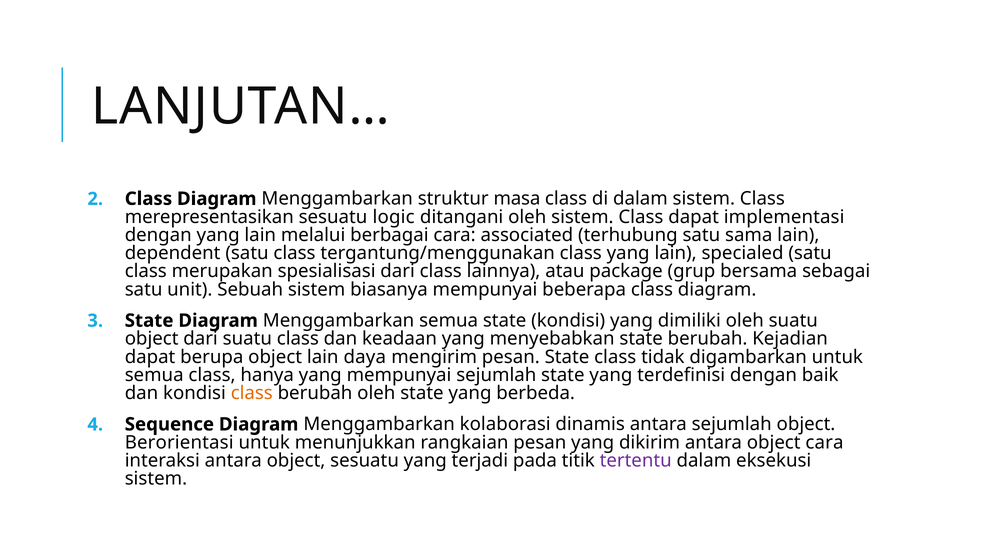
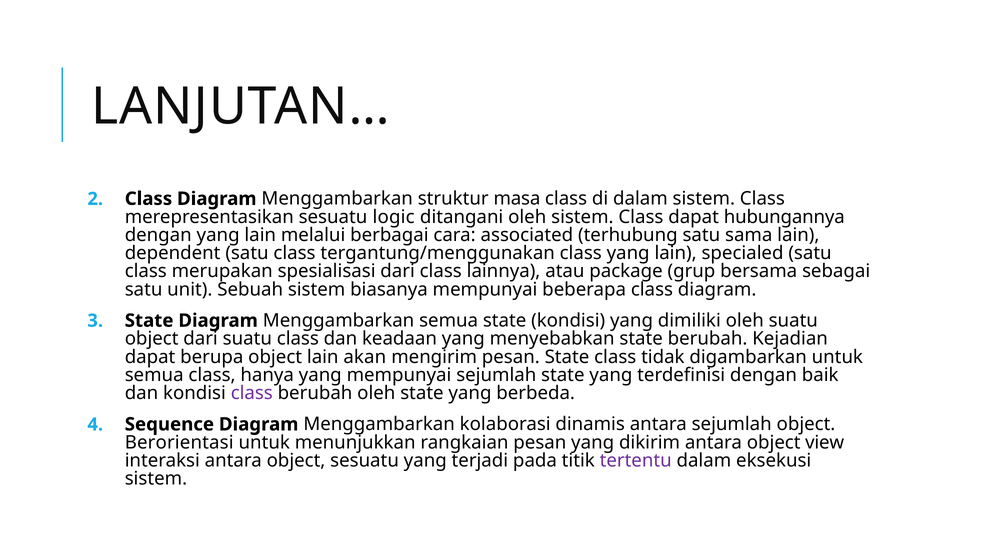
implementasi: implementasi -> hubungannya (784, 217)
daya: daya -> akan (365, 357)
class colour: orange -> purple (252, 393)
object cara: cara -> view (825, 443)
